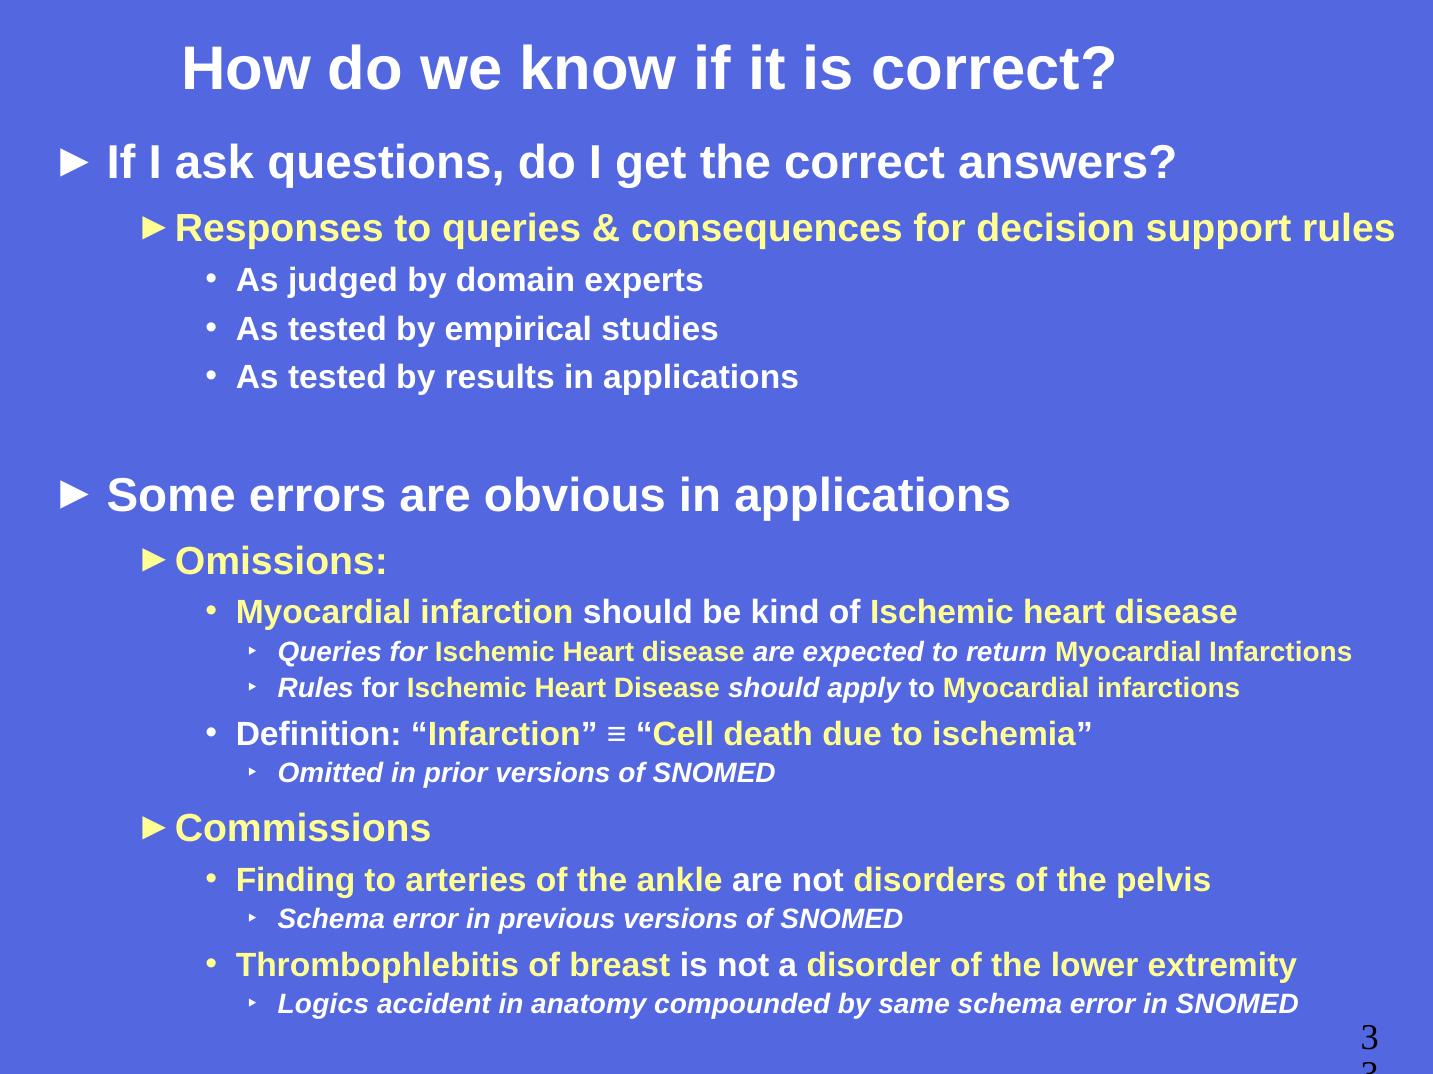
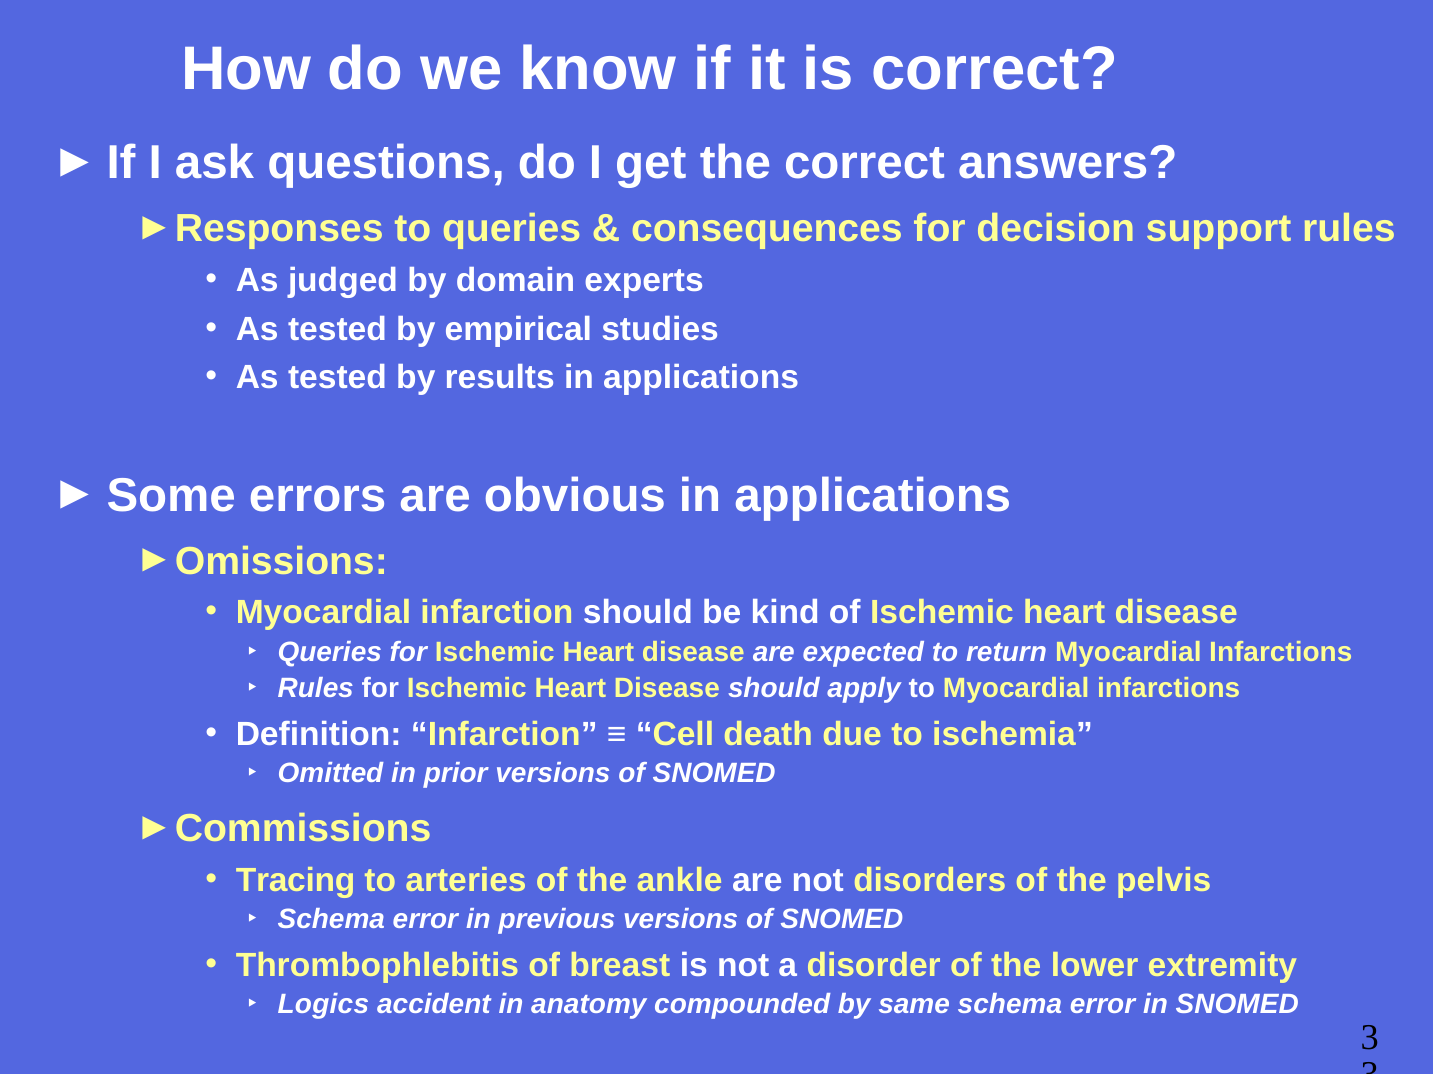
Finding: Finding -> Tracing (296, 881)
